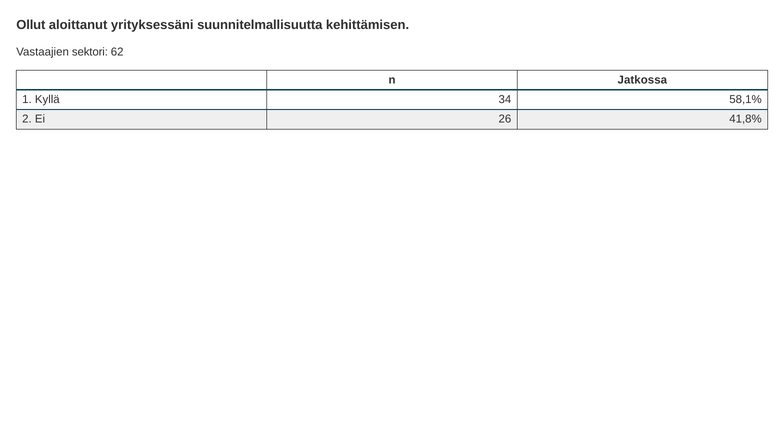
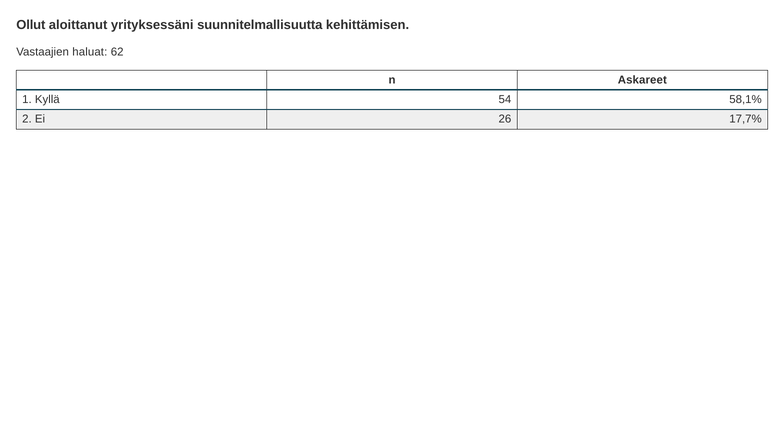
sektori: sektori -> haluat (90, 52)
Jatkossa: Jatkossa -> Askareet (642, 80)
34: 34 -> 54 (505, 99)
41,8%: 41,8% -> 17,7% (746, 119)
